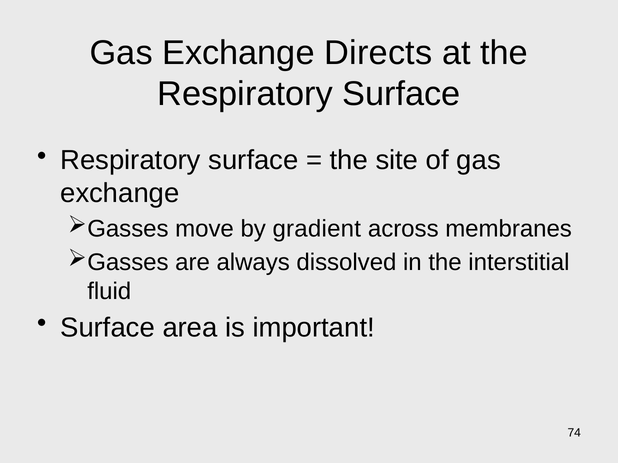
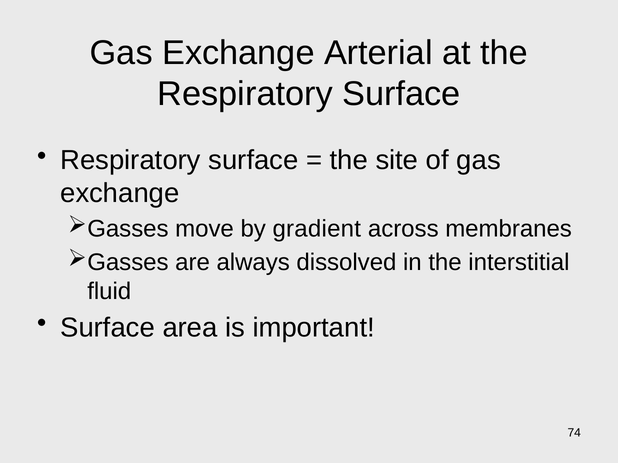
Directs: Directs -> Arterial (378, 53)
